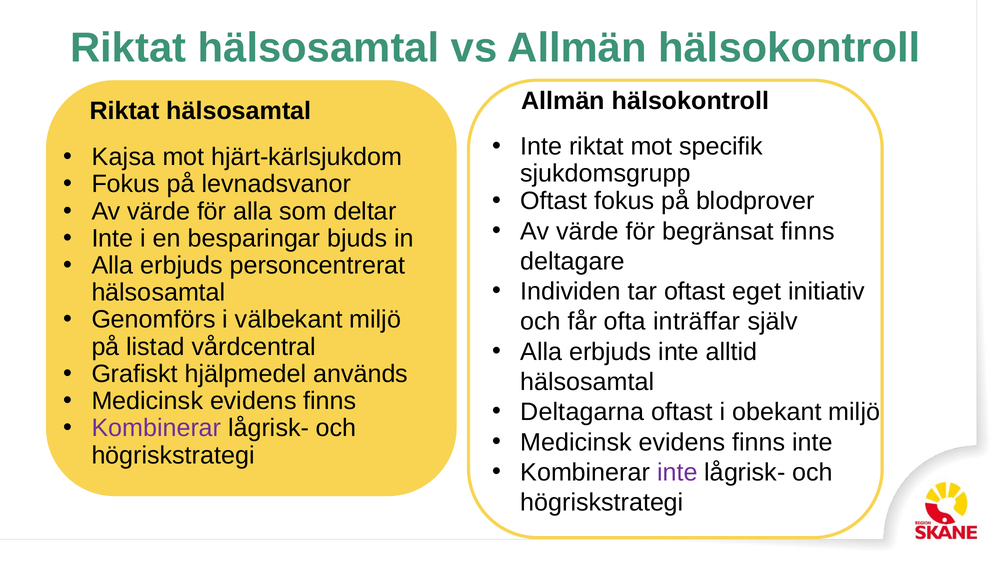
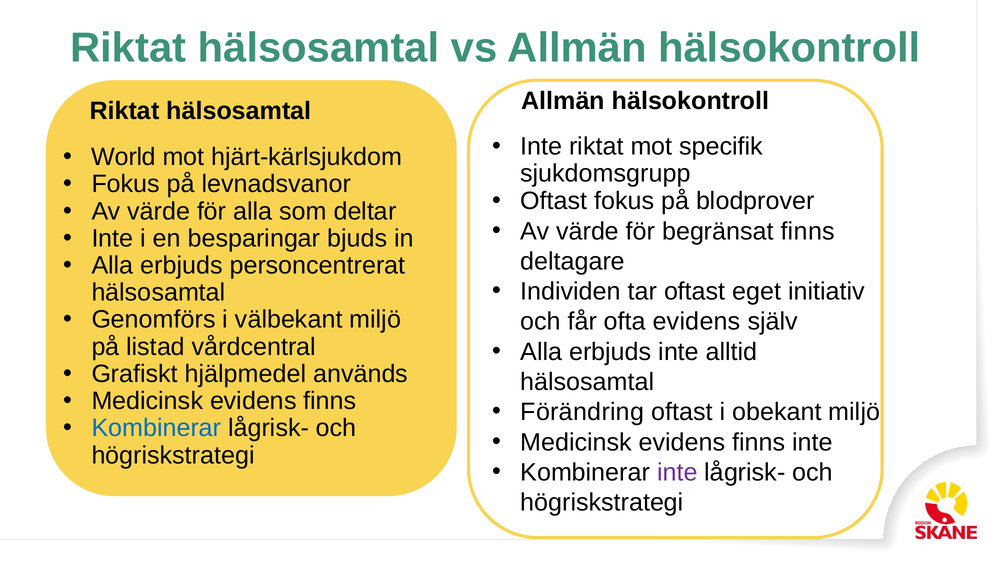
Kajsa: Kajsa -> World (124, 157)
ofta inträffar: inträffar -> evidens (697, 322)
Deltagarna: Deltagarna -> Förändring (582, 412)
Kombinerar colour: purple -> blue (156, 428)
